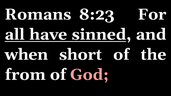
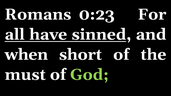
8:23: 8:23 -> 0:23 (97, 14)
from: from -> must (25, 75)
God colour: pink -> light green (89, 75)
